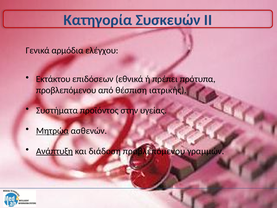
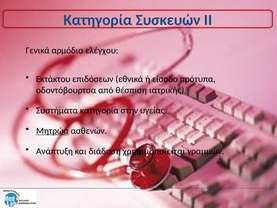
πρέπει: πρέπει -> είσοδο (165, 79)
προβλεπόμενου: προβλεπόμενου -> οδοντόβουρτσα (66, 90)
Συστήματα προϊόντος: προϊόντος -> κατηγορία (99, 110)
Ανάπτυξη underline: present -> none (54, 151)
διάδοση προβλεπόμενου: προβλεπόμενου -> χρησιμοποιείται (154, 151)
